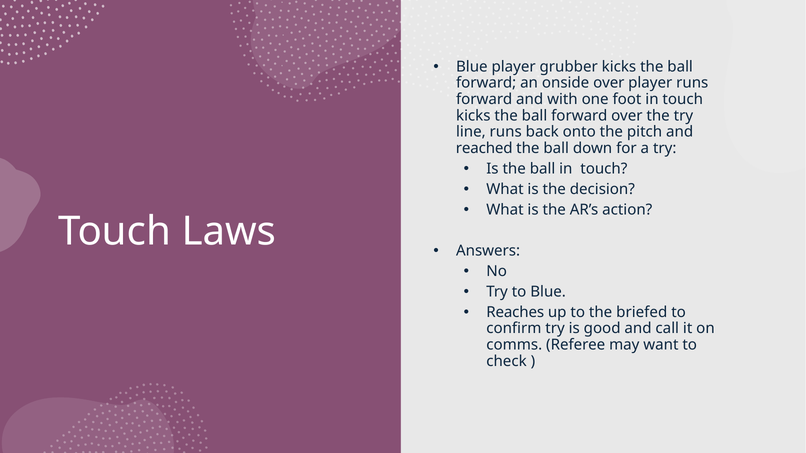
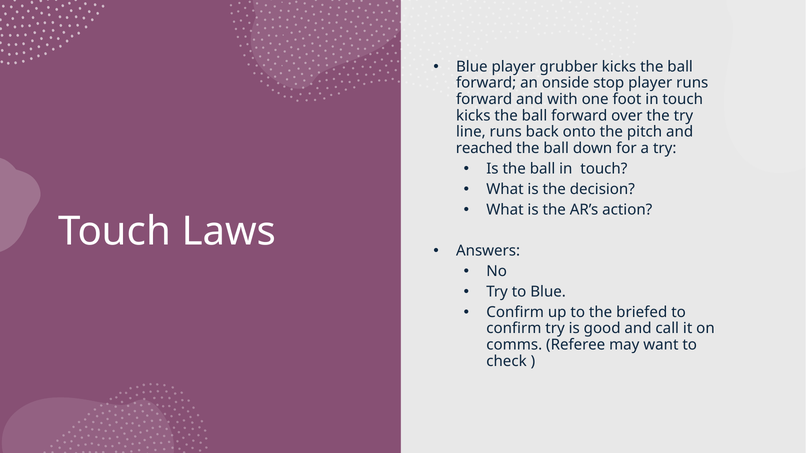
onside over: over -> stop (609, 83)
Reaches: Reaches -> Confirm (515, 312)
